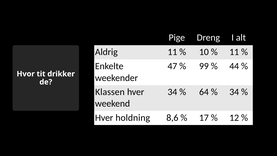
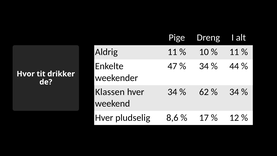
99: 99 -> 34 (204, 66)
64: 64 -> 62 (204, 92)
holdning: holdning -> pludselig (133, 118)
